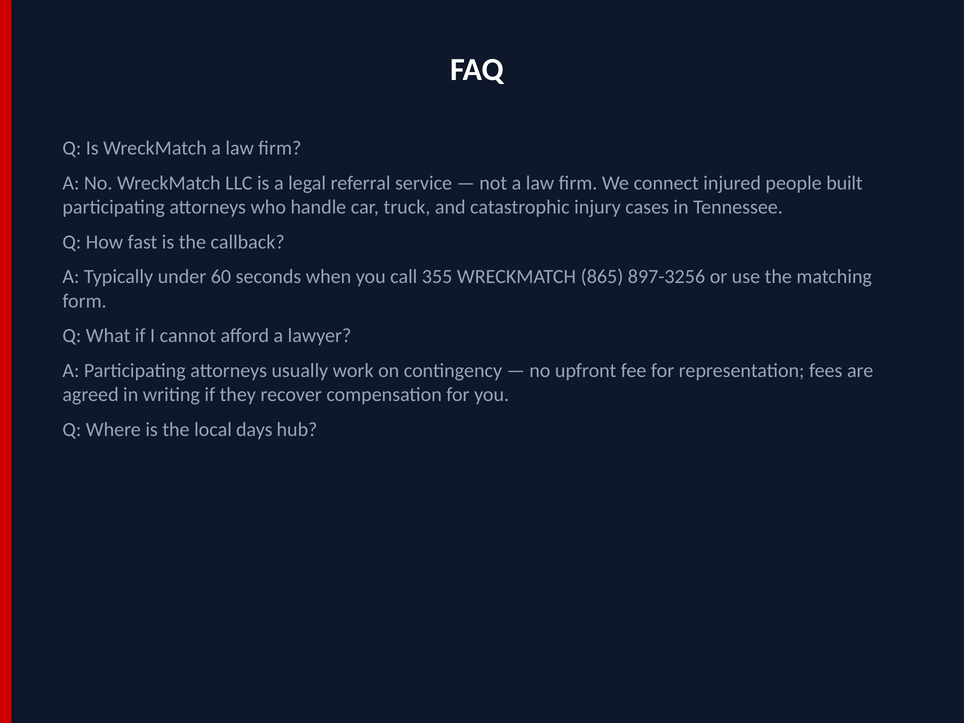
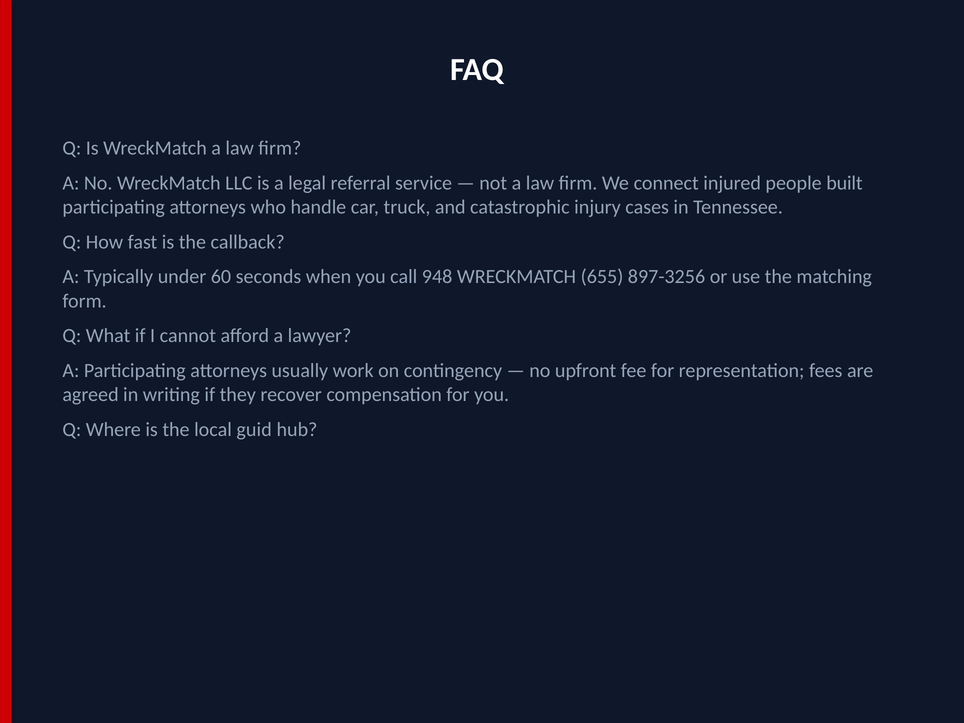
355: 355 -> 948 (437, 277)
865: 865 -> 655 (602, 277)
days: days -> guid (254, 429)
